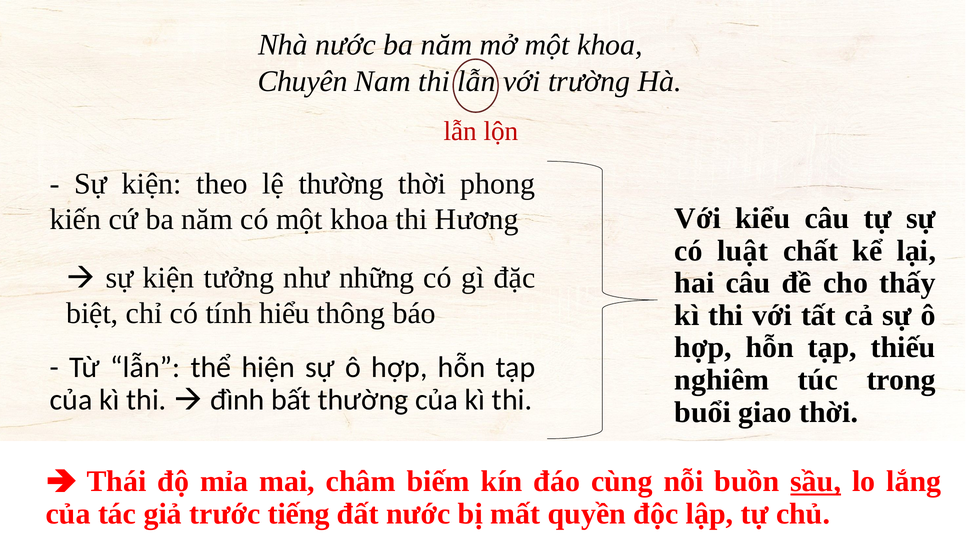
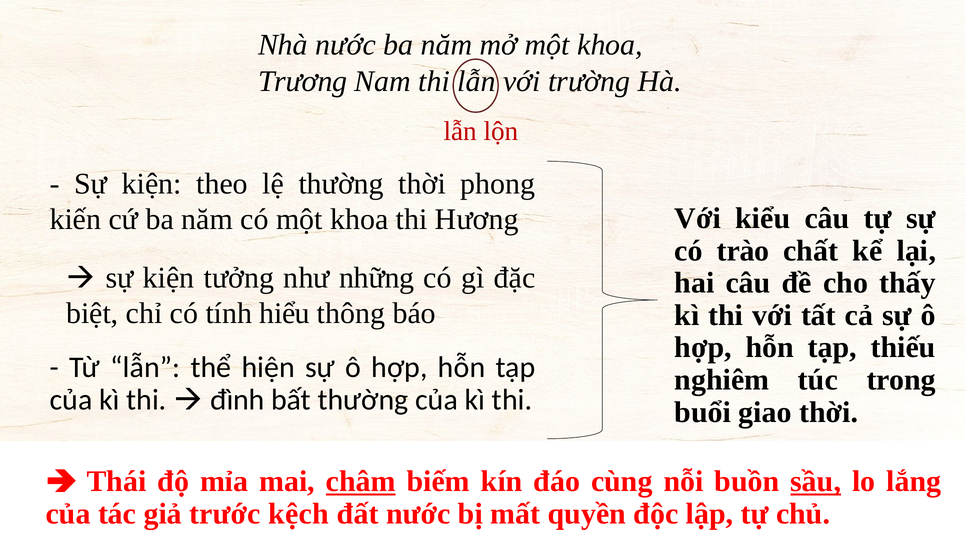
Chuyên: Chuyên -> Trương (303, 81)
luật: luật -> trào (743, 251)
châm underline: none -> present (361, 482)
tiếng: tiếng -> kệch (299, 514)
